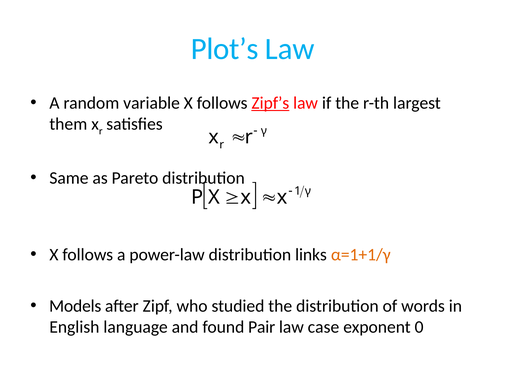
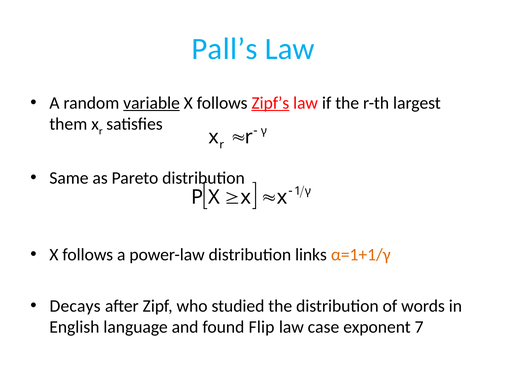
Plot’s: Plot’s -> Pall’s (224, 49)
variable underline: none -> present (152, 103)
Models: Models -> Decays (75, 306)
Pair: Pair -> Flip (262, 327)
0: 0 -> 7 (419, 327)
